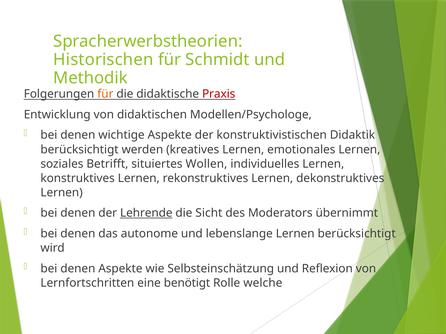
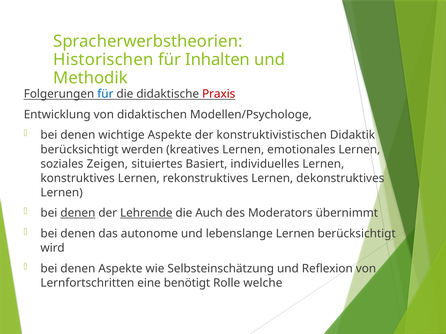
Schmidt: Schmidt -> Inhalten (218, 60)
für colour: orange -> blue (105, 94)
Betrifft: Betrifft -> Zeigen (107, 164)
Wollen: Wollen -> Basiert (206, 164)
denen underline: none -> present (78, 213)
Sicht: Sicht -> Auch (209, 213)
